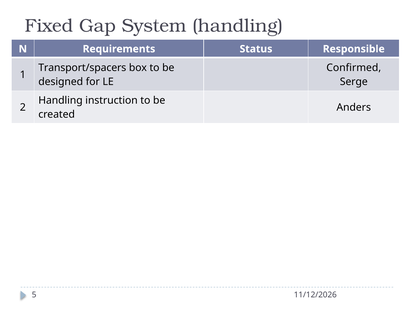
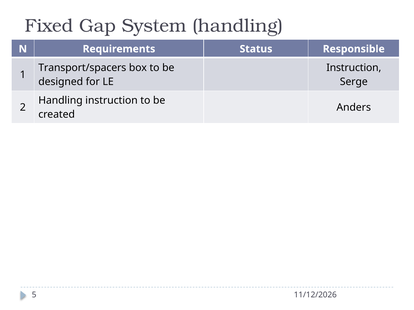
Confirmed: Confirmed -> Instruction (354, 68)
